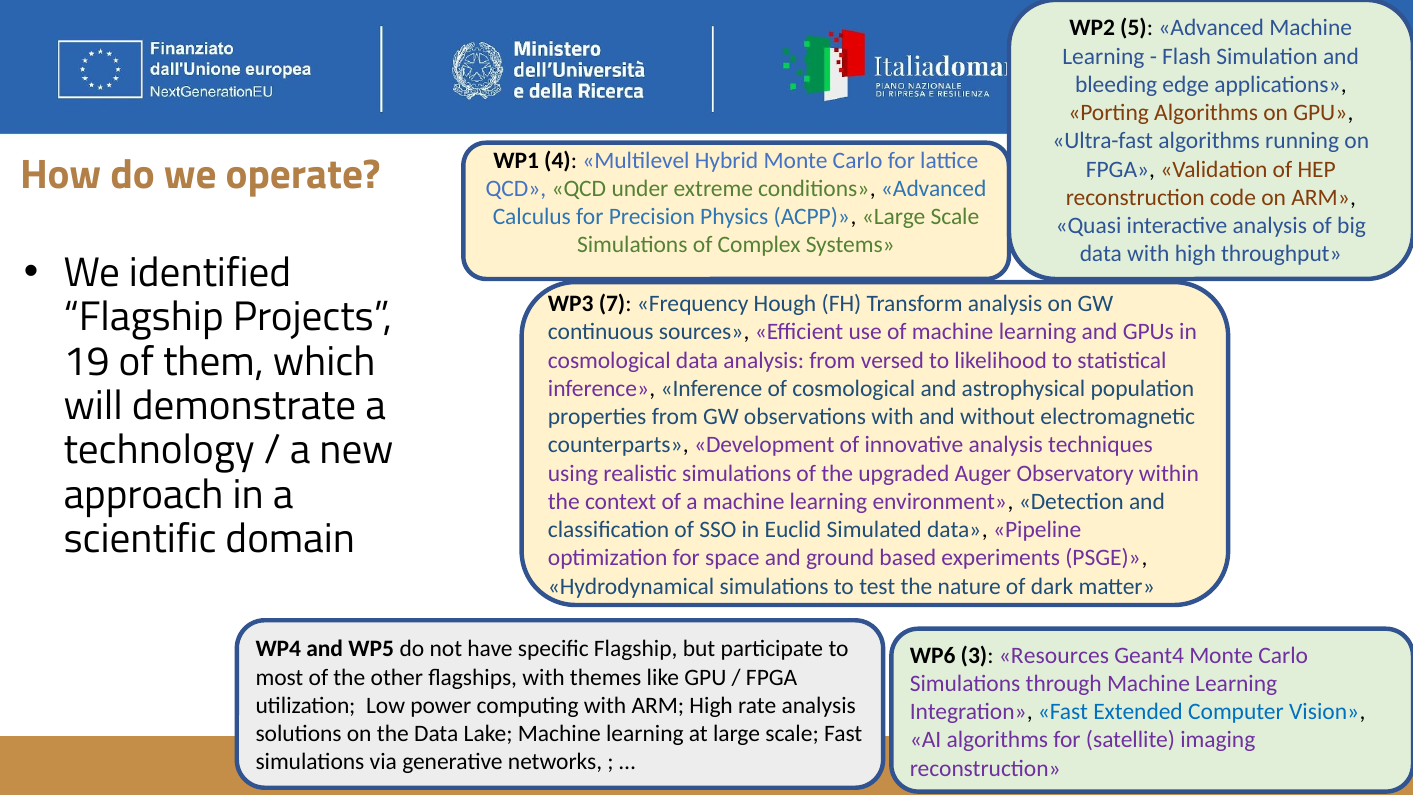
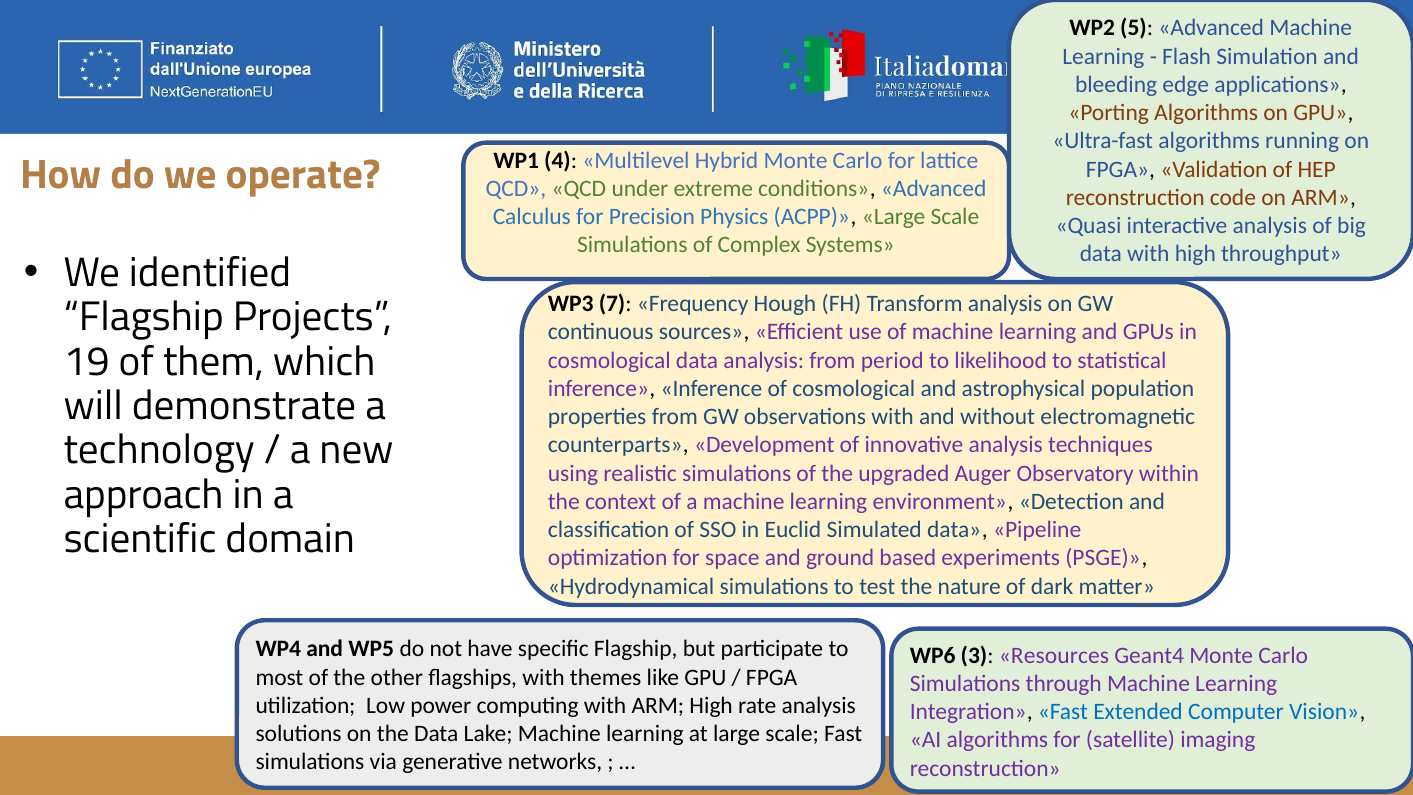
versed: versed -> period (892, 360)
